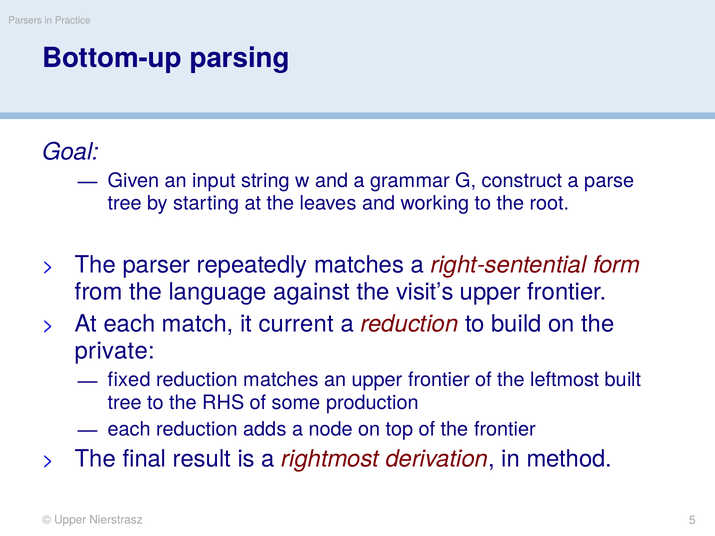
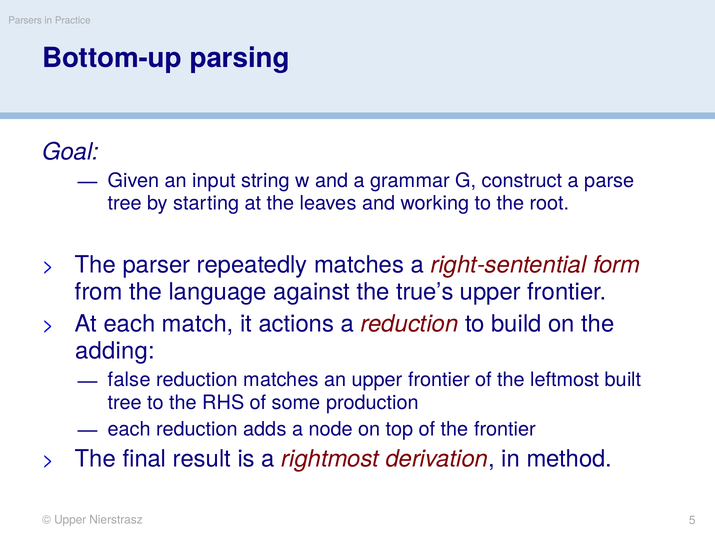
visit’s: visit’s -> true’s (425, 292)
current: current -> actions (296, 324)
private: private -> adding (115, 351)
fixed: fixed -> false (129, 380)
